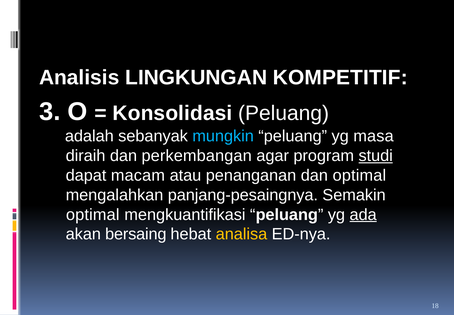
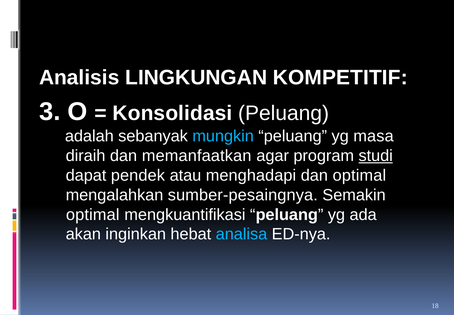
perkembangan: perkembangan -> memanfaatkan (197, 155)
macam: macam -> pendek (138, 175)
penanganan: penanganan -> menghadapi (251, 175)
panjang-pesaingnya: panjang-pesaingnya -> sumber-pesaingnya (243, 195)
ada underline: present -> none (363, 214)
bersaing: bersaing -> inginkan (136, 234)
analisa colour: yellow -> light blue (241, 234)
